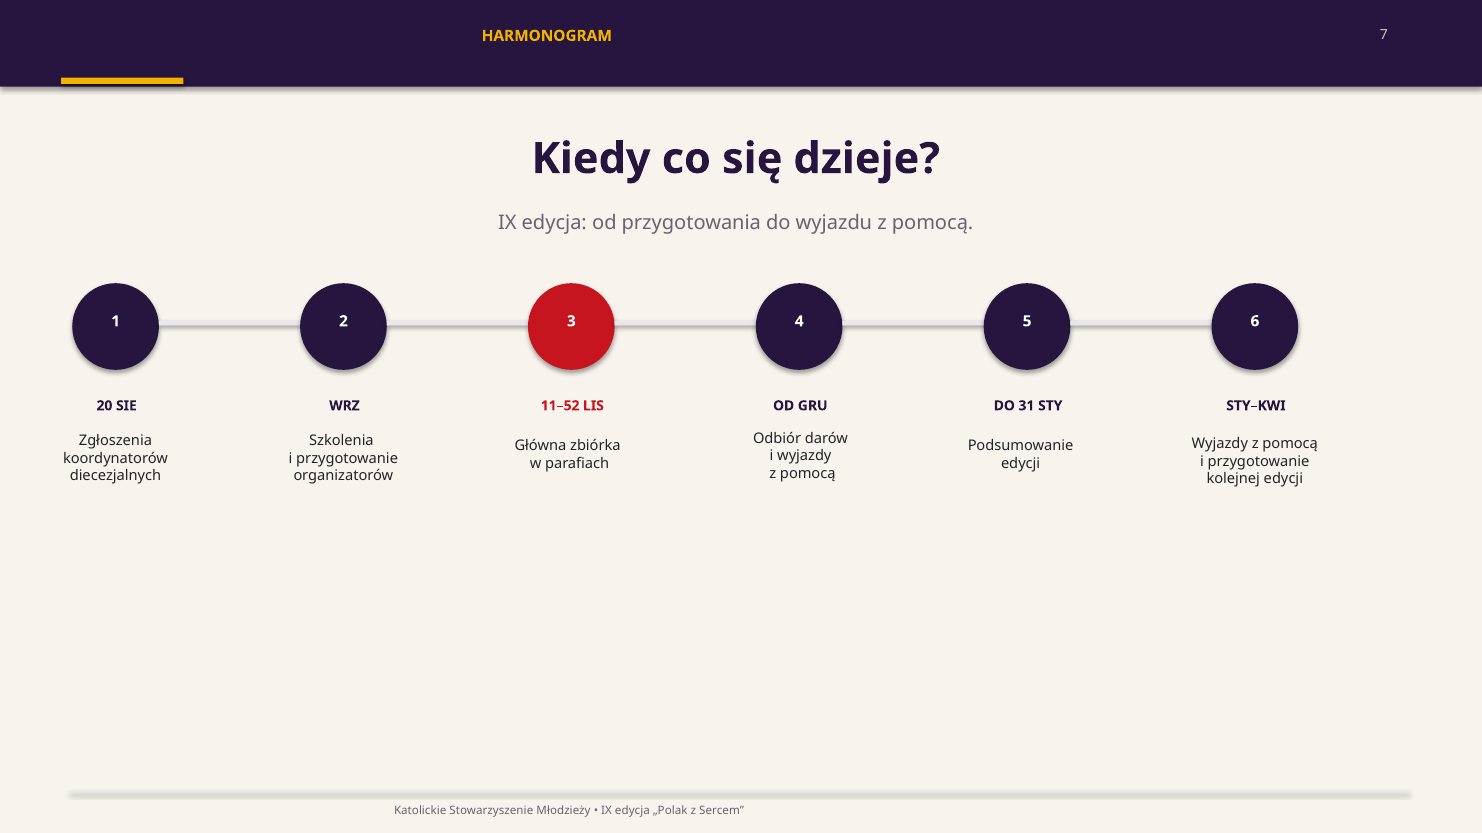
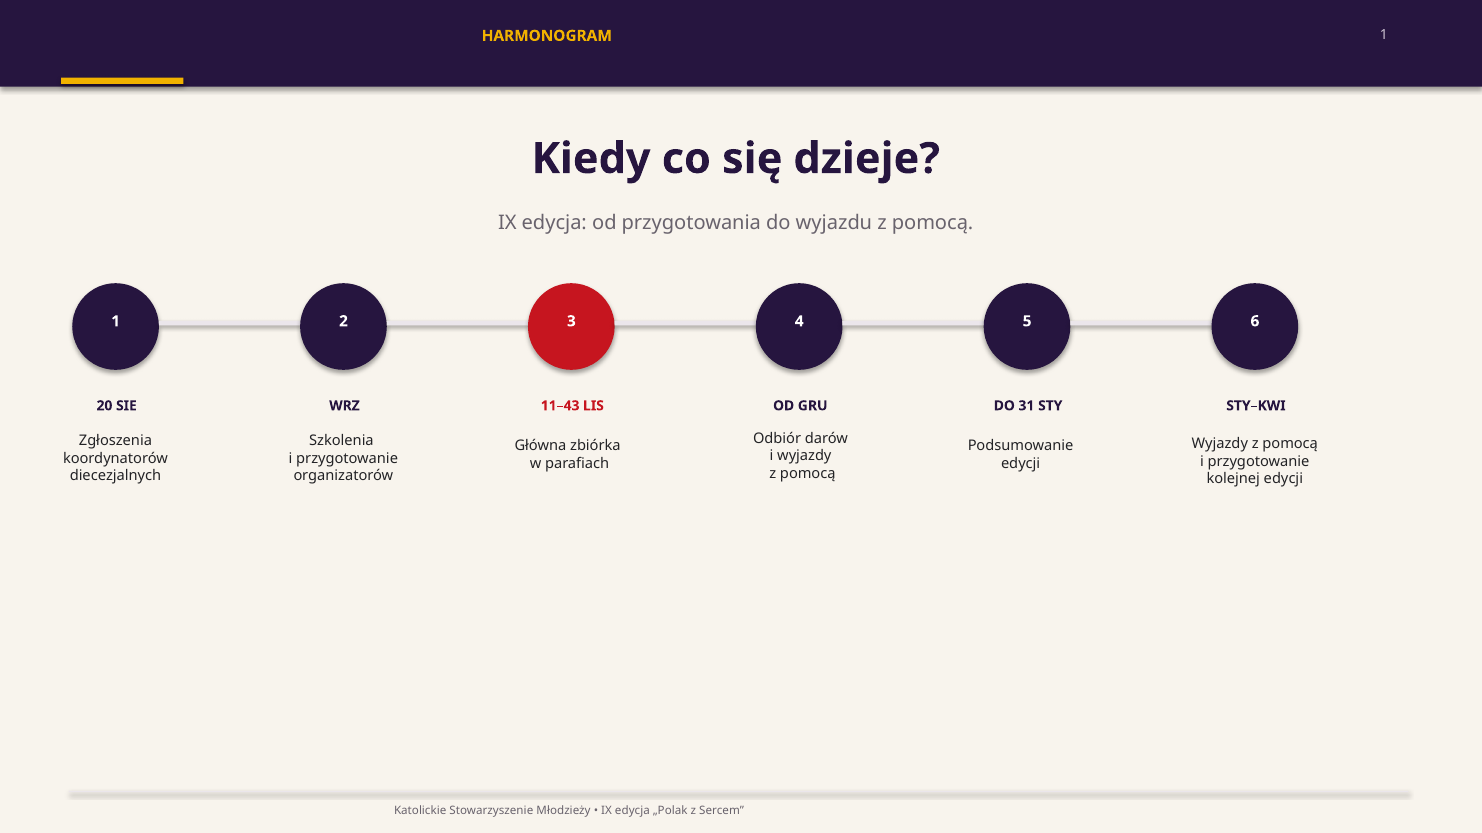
HARMONOGRAM 7: 7 -> 1 (1384, 35)
11–52: 11–52 -> 11–43 (560, 406)
